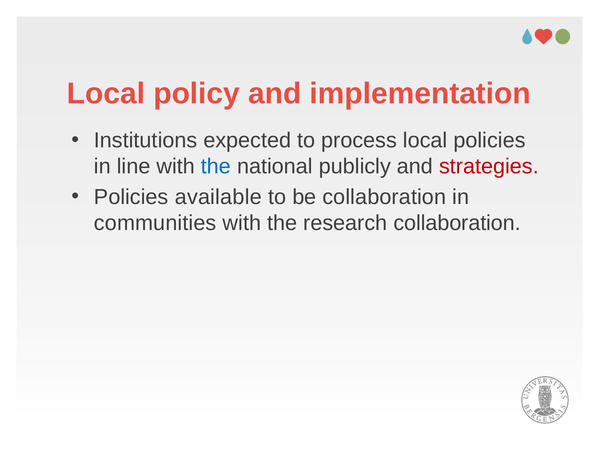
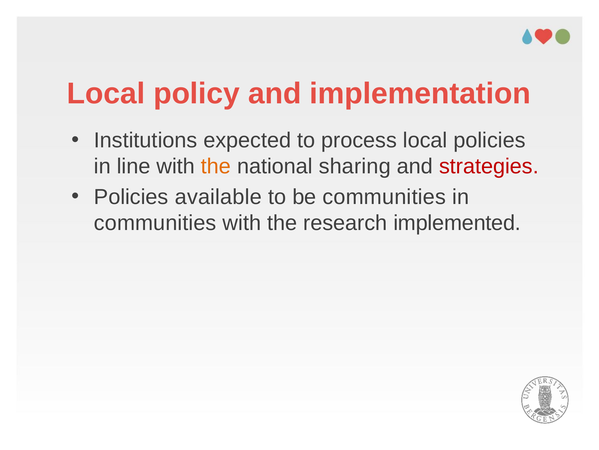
the colour: blue -> orange (216, 166)
publicly: publicly -> sharing (355, 166)
be collaboration: collaboration -> communities (384, 197)
research collaboration: collaboration -> implemented (457, 223)
